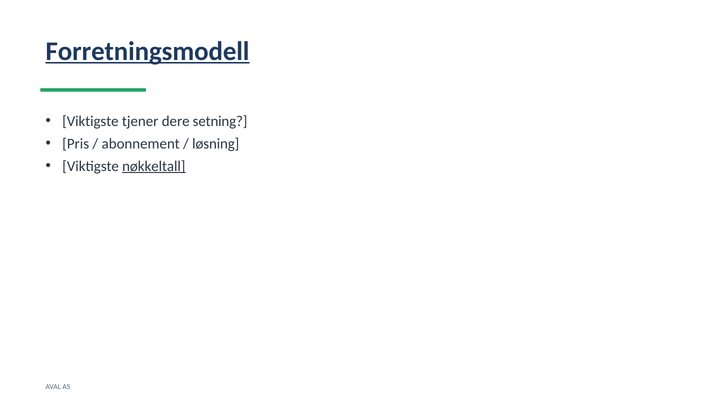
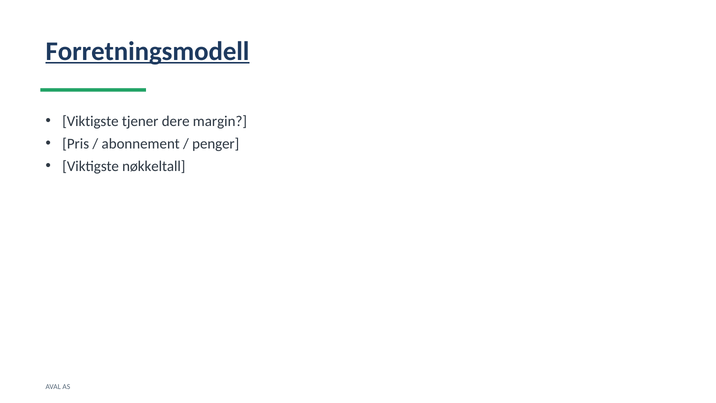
setning: setning -> margin (220, 121)
løsning: løsning -> penger (216, 144)
nøkkeltall underline: present -> none (154, 166)
